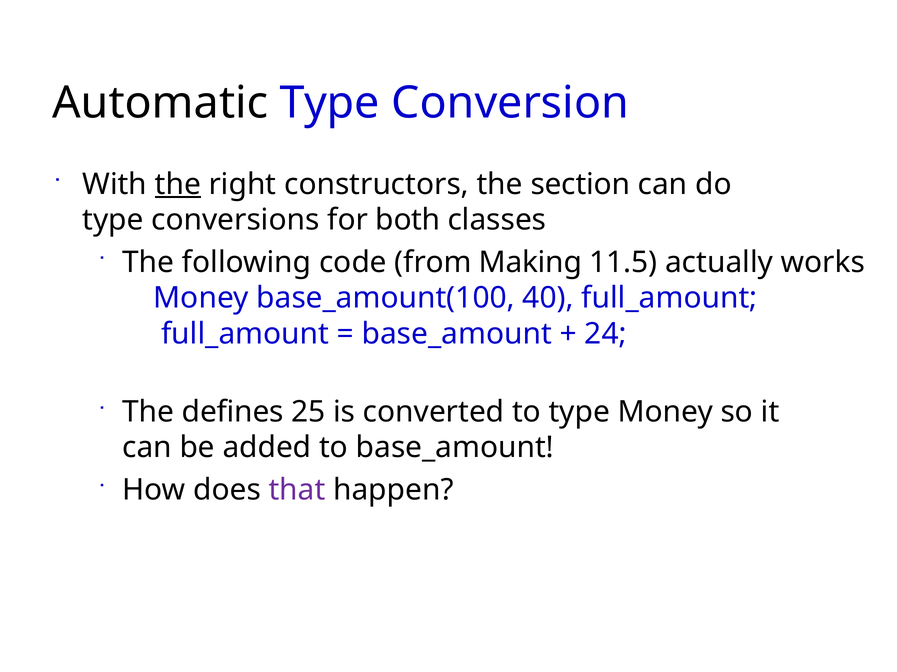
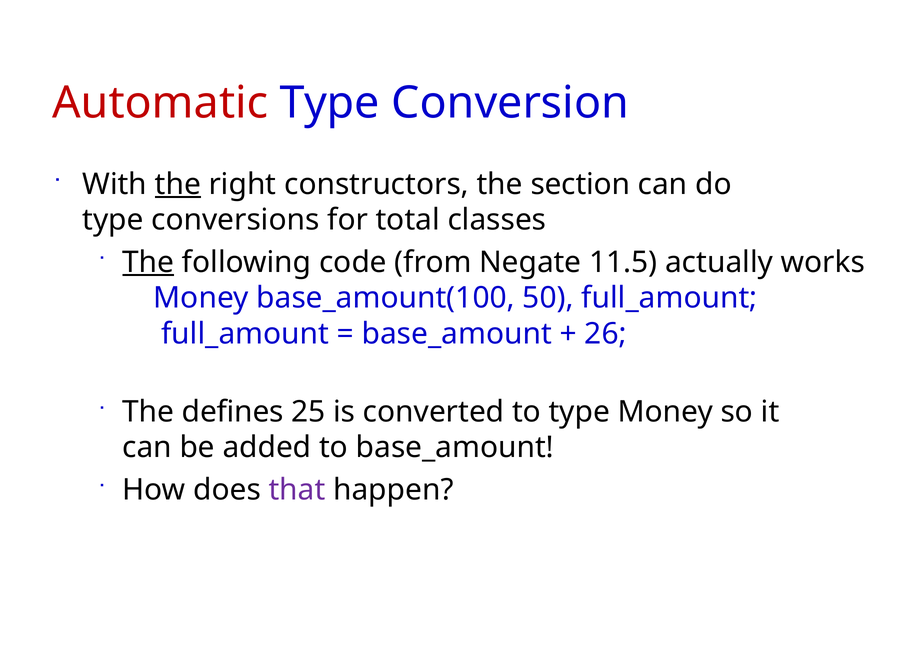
Automatic colour: black -> red (160, 103)
both: both -> total (408, 220)
The underline: none -> present (148, 262)
Making: Making -> Negate (530, 262)
40: 40 -> 50 (548, 298)
24: 24 -> 26 (606, 334)
